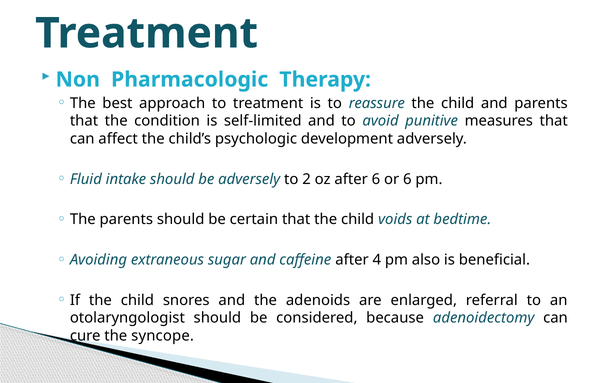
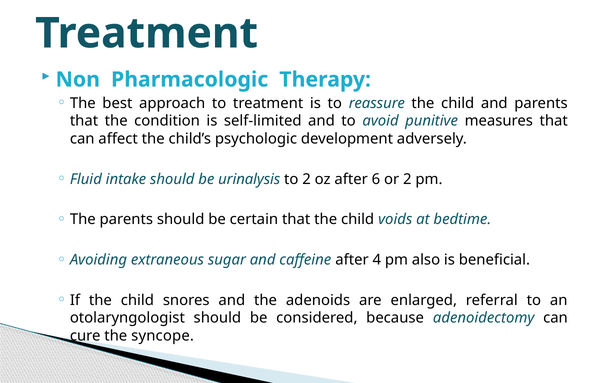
be adversely: adversely -> urinalysis (249, 179)
or 6: 6 -> 2 (407, 179)
